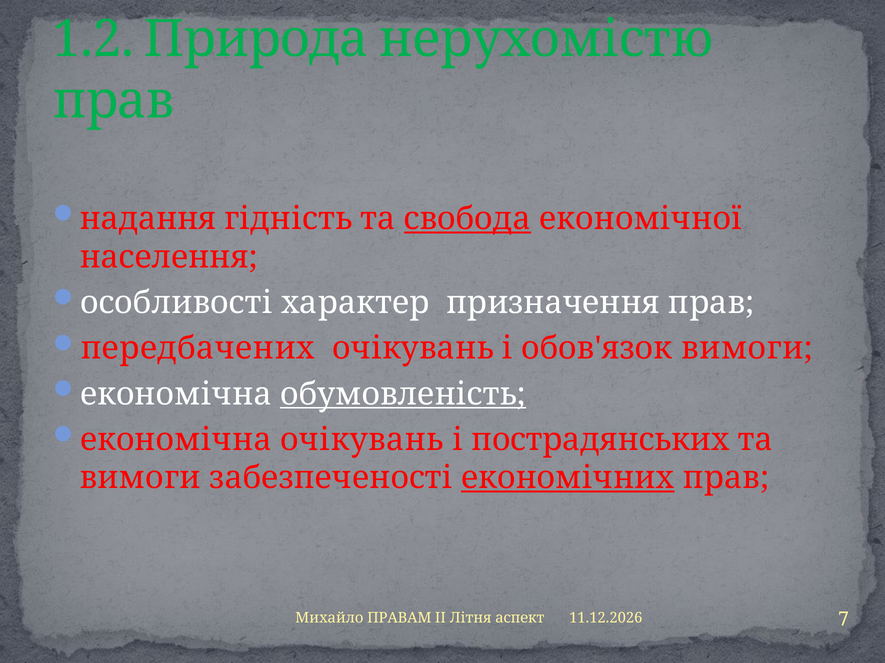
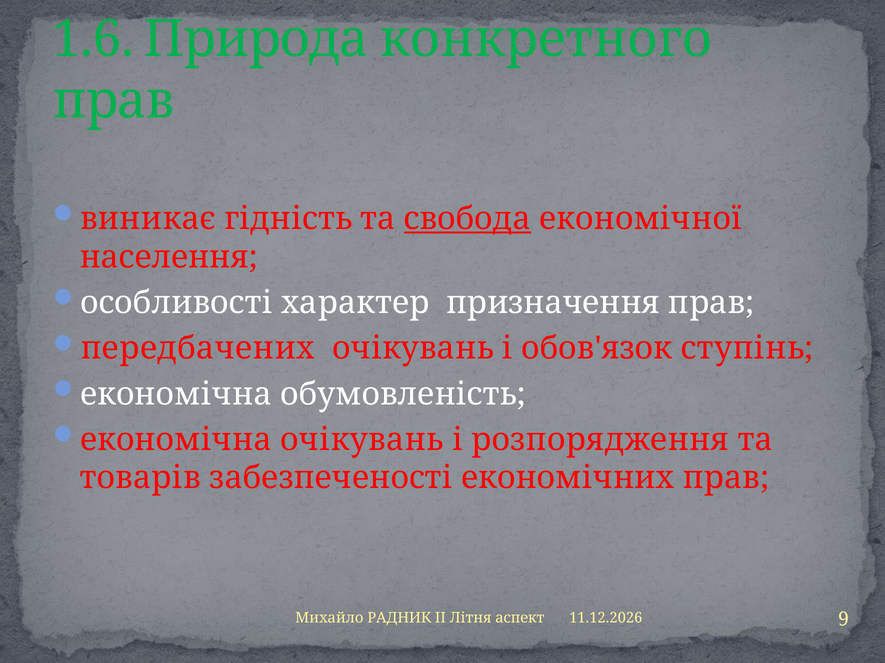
1.2: 1.2 -> 1.6 (93, 39)
нерухомістю: нерухомістю -> конкретного (546, 39)
надання: надання -> виникає (148, 219)
обов'язок вимоги: вимоги -> ступінь (747, 349)
обумовленість underline: present -> none (403, 394)
пострадянських: пострадянських -> розпорядження (600, 440)
вимоги: вимоги -> товарів (140, 478)
економічних underline: present -> none (568, 478)
ПРАВАМ: ПРАВАМ -> РАДНИК (399, 619)
7: 7 -> 9 (844, 620)
